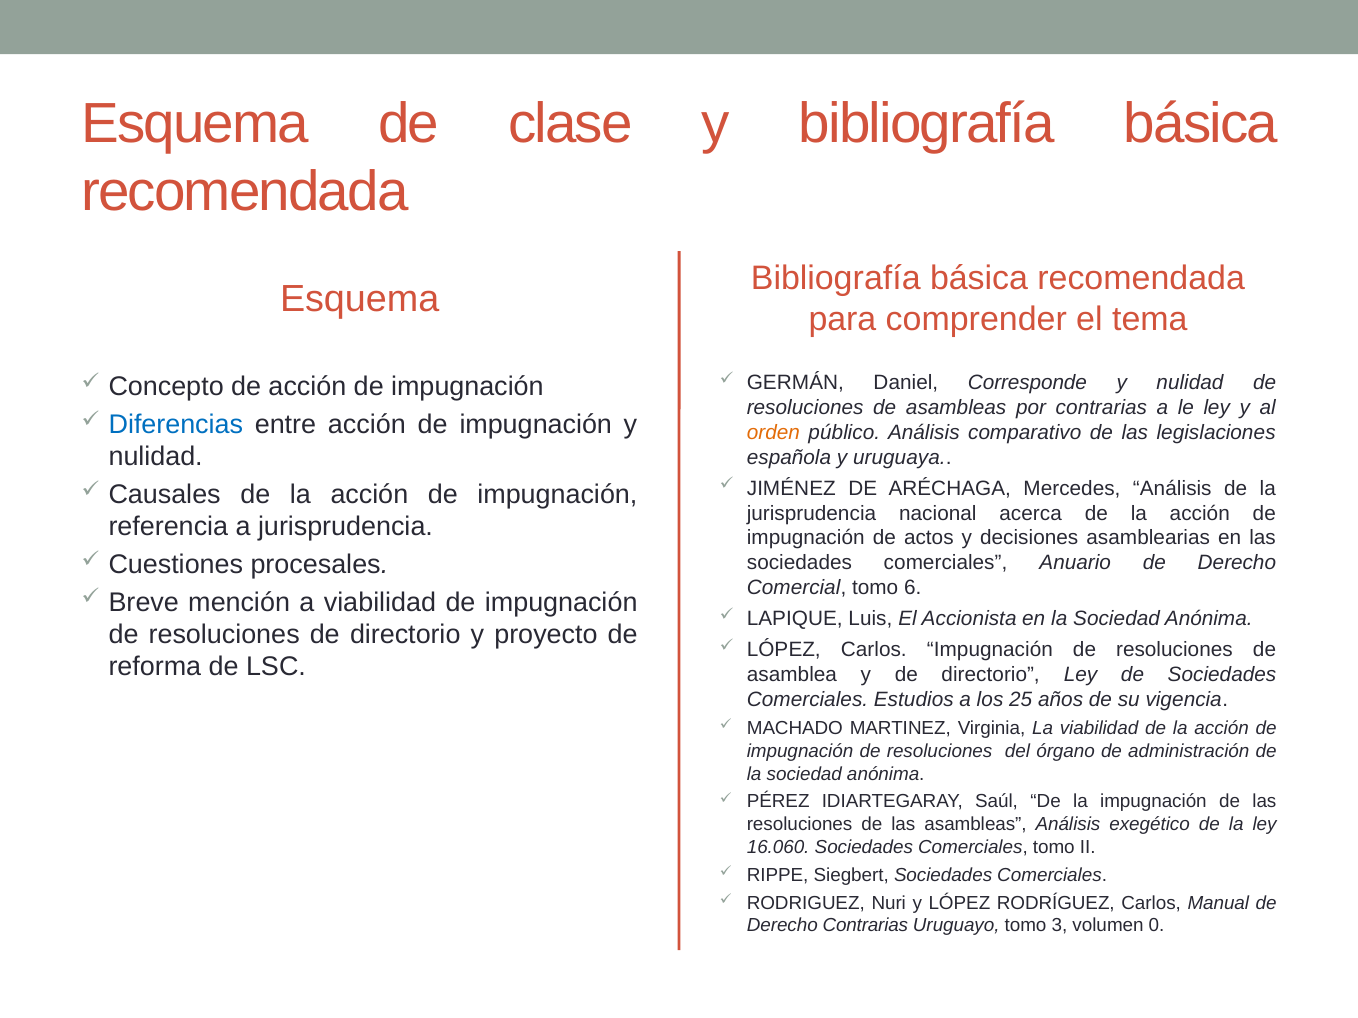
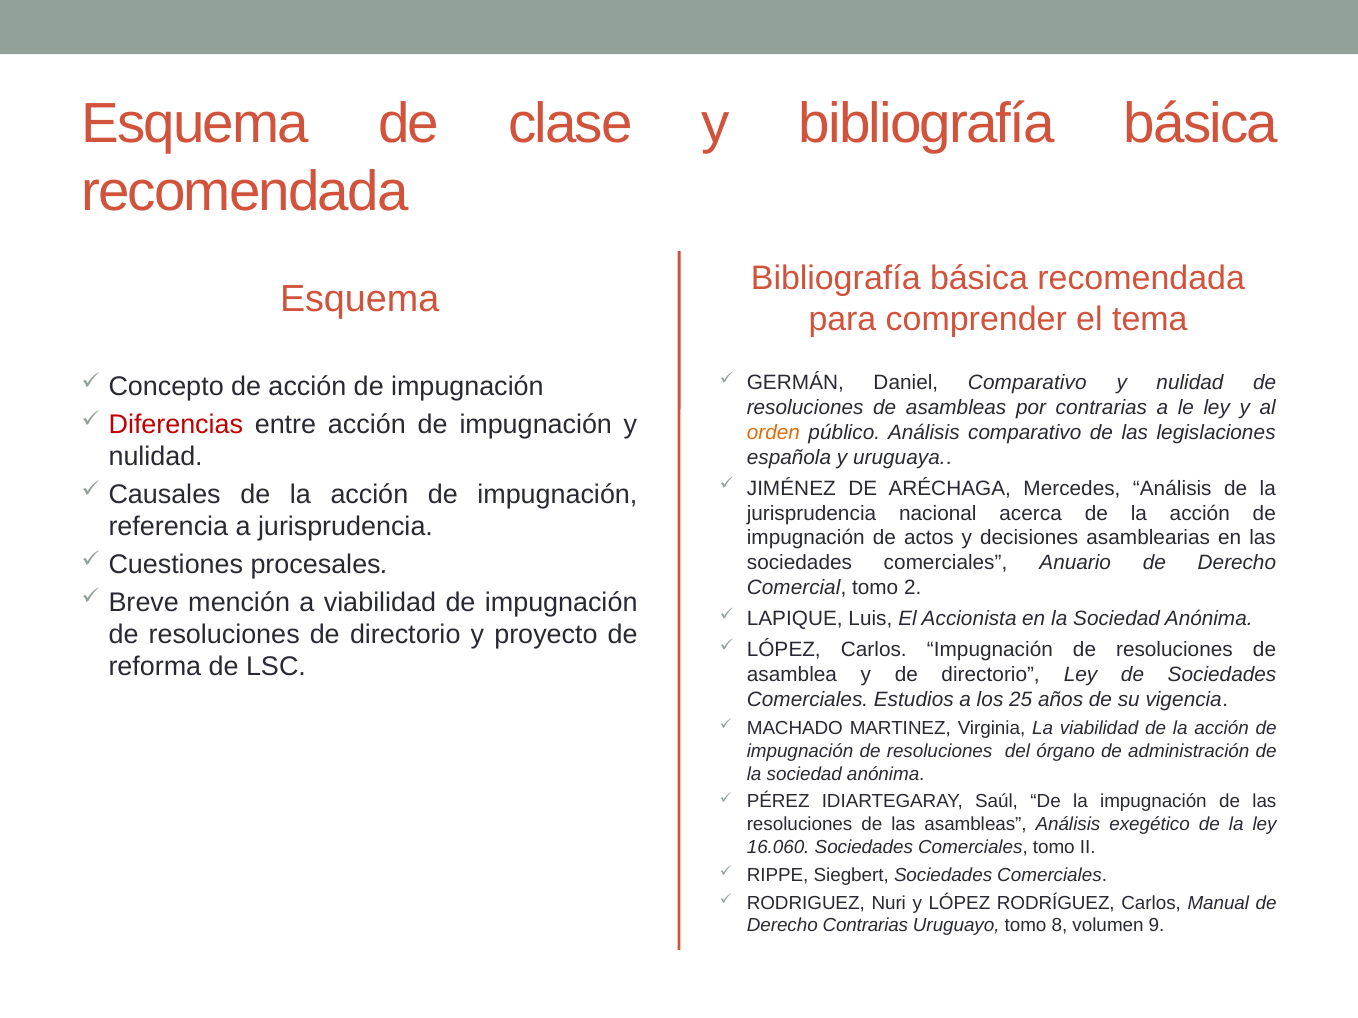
Daniel Corresponde: Corresponde -> Comparativo (1027, 383)
Diferencias colour: blue -> red (176, 425)
6: 6 -> 2 (913, 588)
3: 3 -> 8 (1059, 926)
0: 0 -> 9 (1157, 926)
